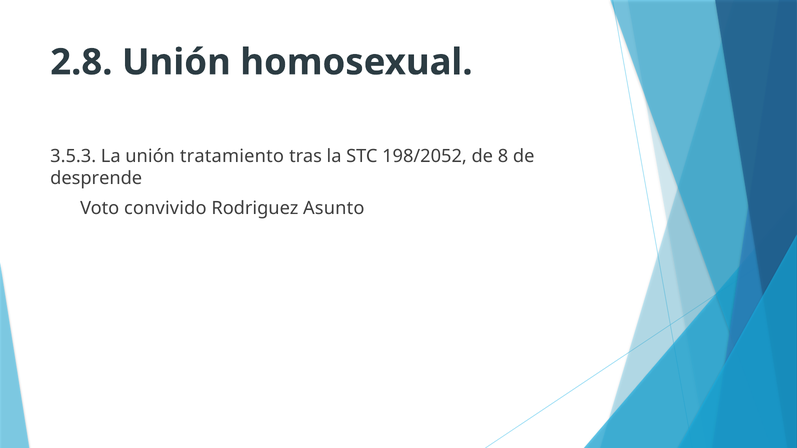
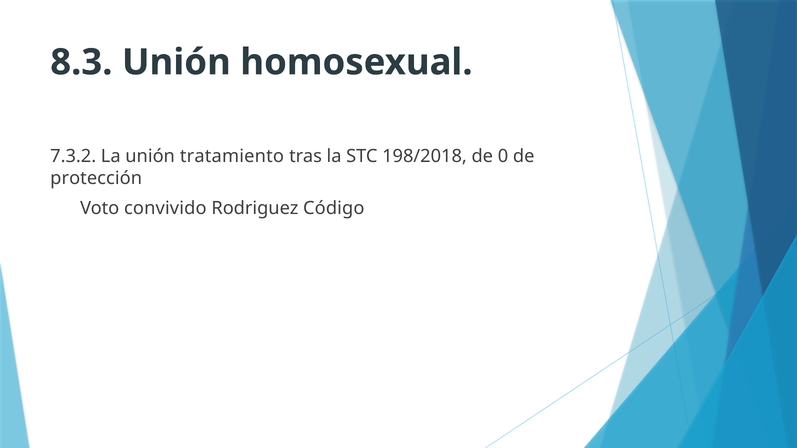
2.8: 2.8 -> 8.3 (81, 62)
3.5.3: 3.5.3 -> 7.3.2 (73, 156)
198/2052: 198/2052 -> 198/2018 (425, 156)
8: 8 -> 0 (503, 156)
desprende: desprende -> protección (96, 178)
Asunto: Asunto -> Código (334, 209)
